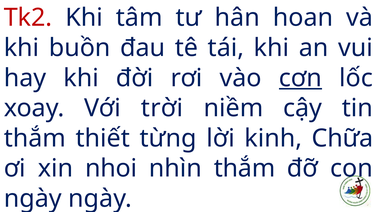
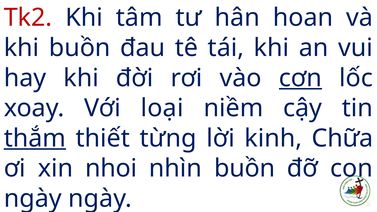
trời: trời -> loại (162, 108)
thắm underline: none -> present (35, 138)
nhìn thắm: thắm -> buồn (245, 168)
